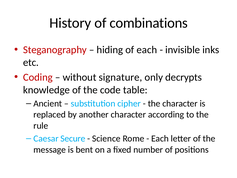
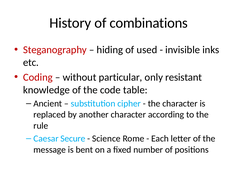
of each: each -> used (147, 50)
signature: signature -> particular (121, 77)
decrypts: decrypts -> resistant (184, 77)
